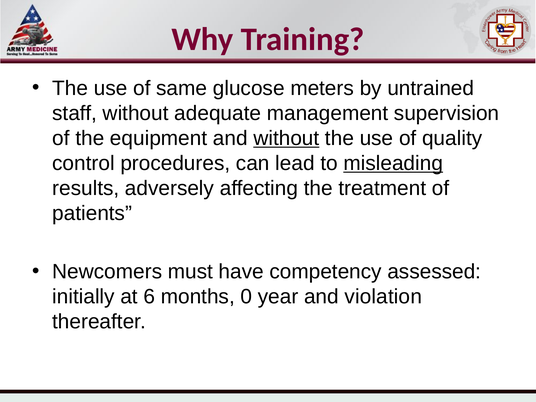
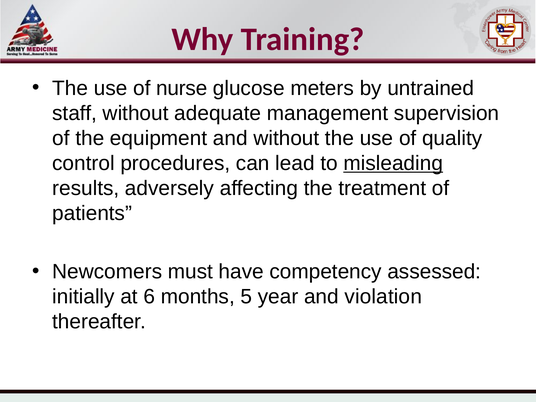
same: same -> nurse (182, 88)
without underline: present -> none (286, 138)
0: 0 -> 5 (246, 297)
